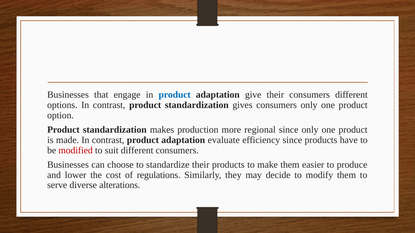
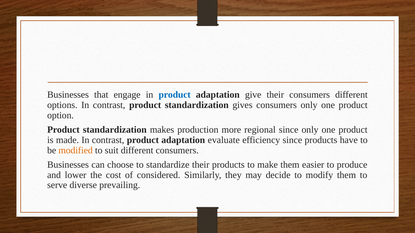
modified colour: red -> orange (76, 151)
regulations: regulations -> considered (159, 175)
alterations: alterations -> prevailing (120, 185)
